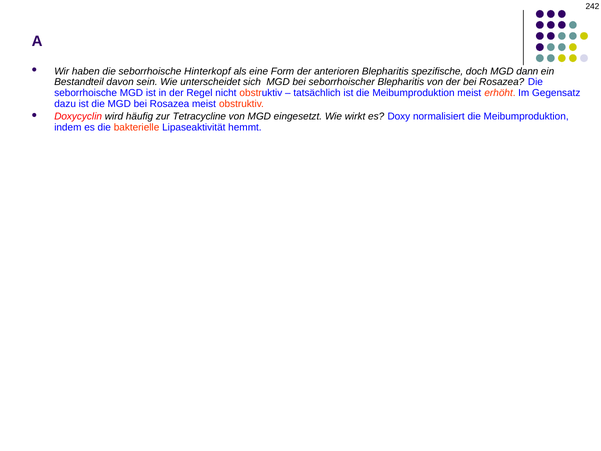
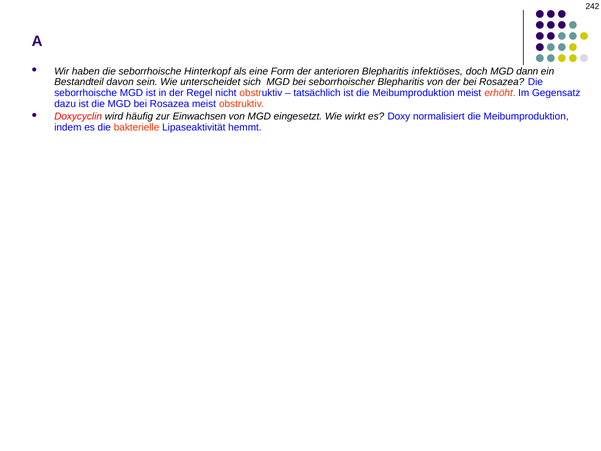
spezifische: spezifische -> infektiöses (437, 71)
Tetracycline: Tetracycline -> Einwachsen (199, 117)
